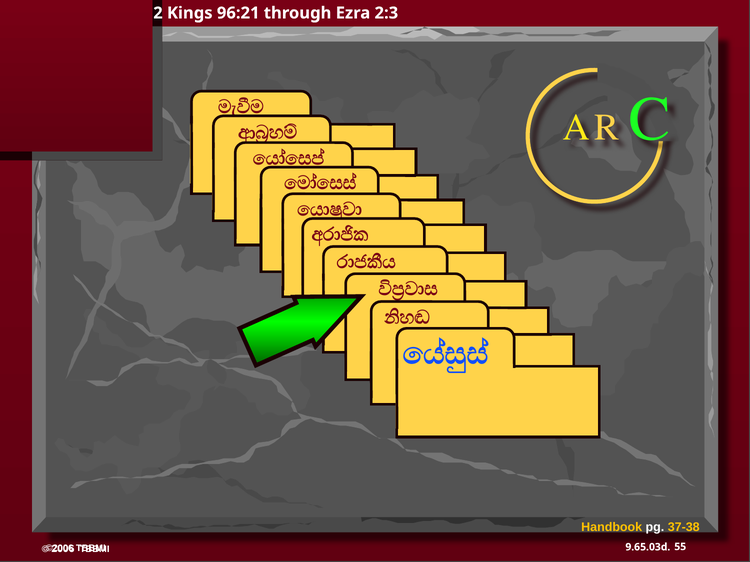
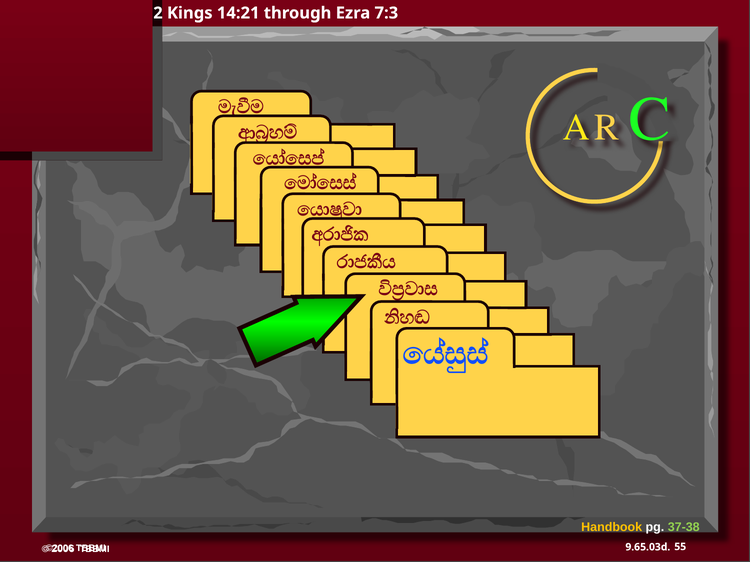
96:21: 96:21 -> 14:21 (238, 13)
2:3: 2:3 -> 7:3 (386, 13)
37-38 colour: yellow -> light green (684, 528)
